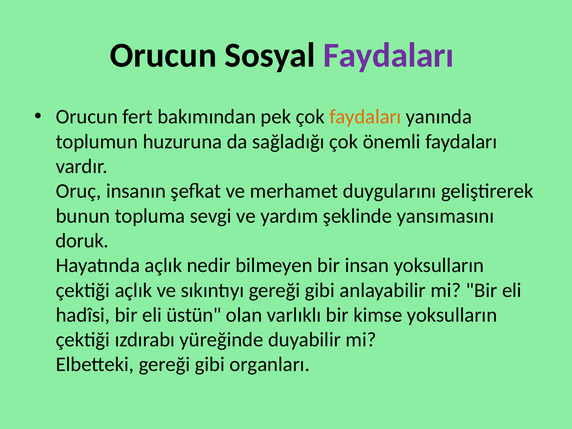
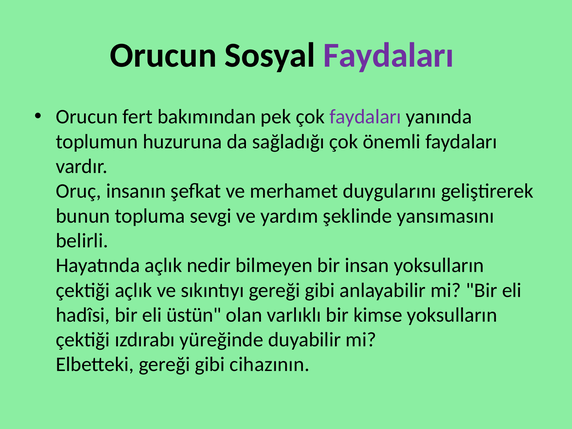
faydaları colour: orange -> purple (365, 117)
doruk: doruk -> belirli (82, 241)
organları: organları -> cihazının (270, 365)
